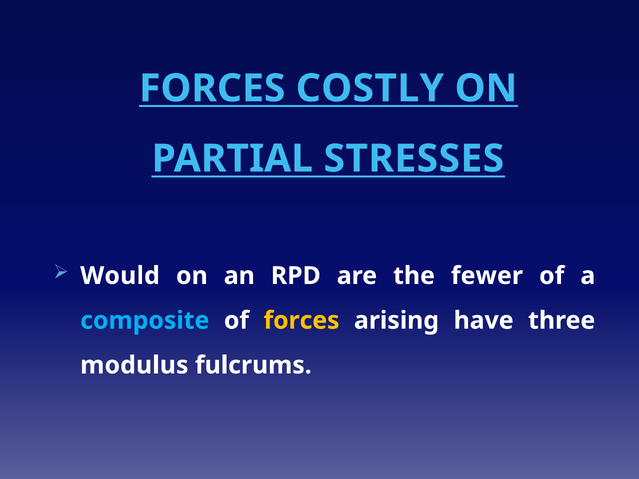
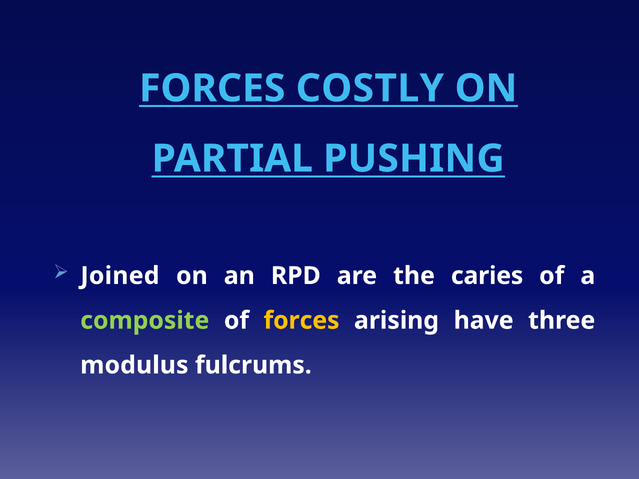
STRESSES: STRESSES -> PUSHING (414, 159)
Would: Would -> Joined (120, 276)
fewer: fewer -> caries (487, 276)
composite colour: light blue -> light green (145, 321)
